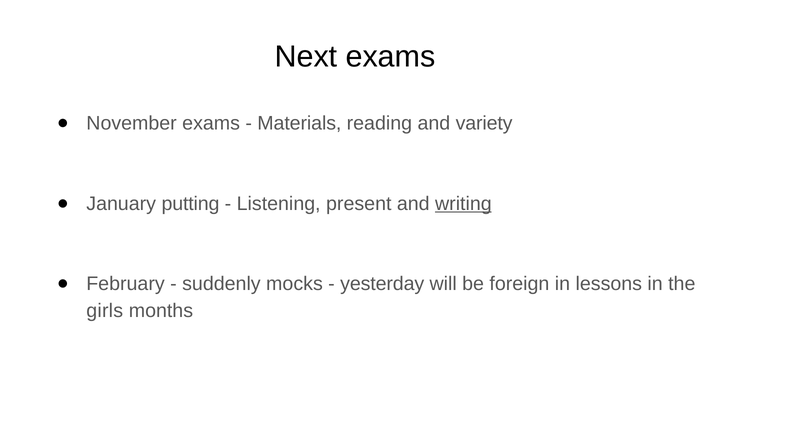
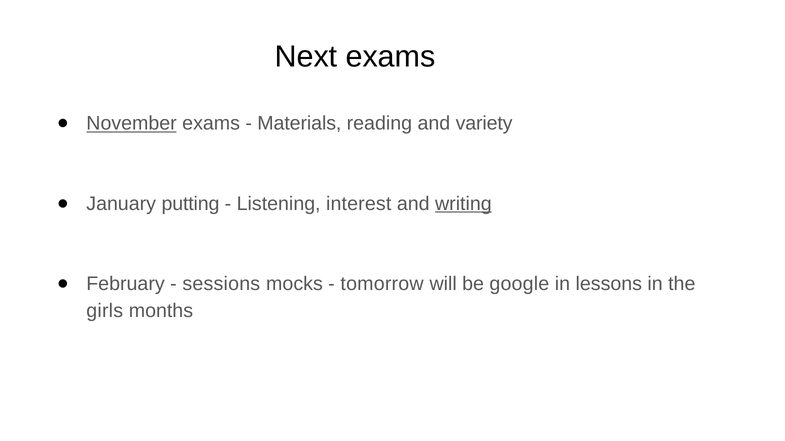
November underline: none -> present (132, 124)
present: present -> interest (359, 204)
suddenly: suddenly -> sessions (221, 284)
yesterday: yesterday -> tomorrow (382, 284)
foreign: foreign -> google (519, 284)
